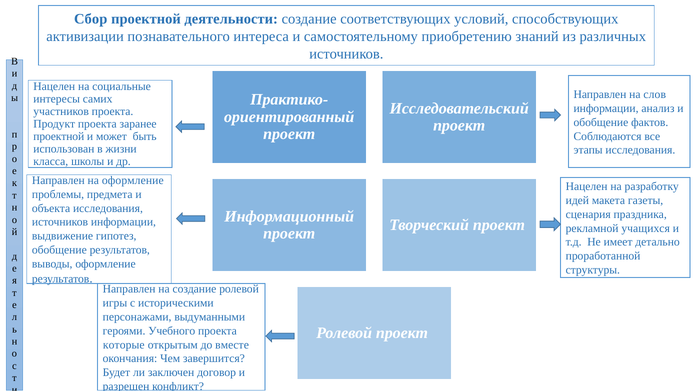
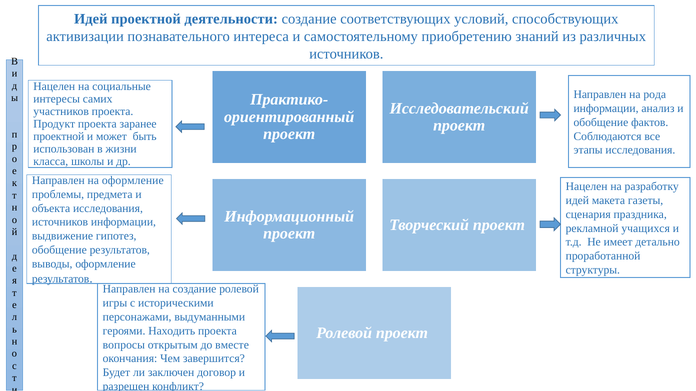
Сбор: Сбор -> Идей (91, 19)
слов: слов -> рода (655, 95)
Учебного: Учебного -> Находить (172, 331)
которые: которые -> вопросы (124, 345)
